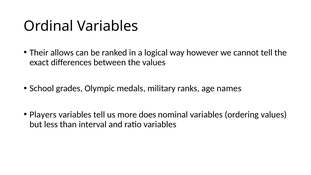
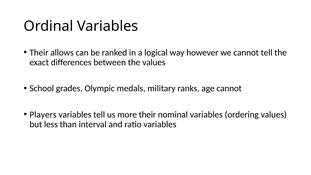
age names: names -> cannot (229, 88)
more does: does -> their (147, 115)
